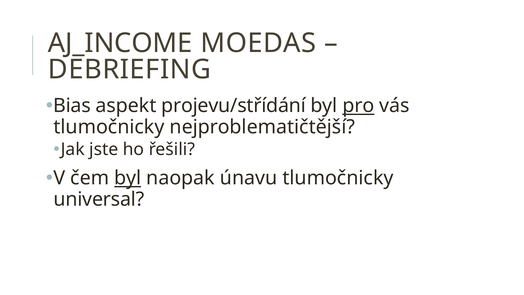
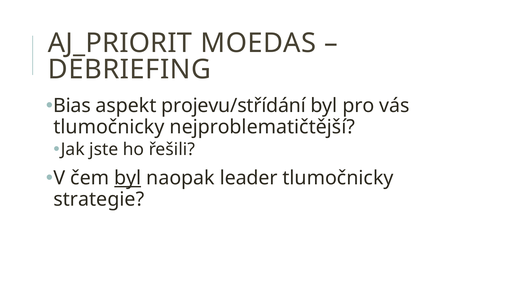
AJ_INCOME: AJ_INCOME -> AJ_PRIORIT (120, 43)
pro underline: present -> none (358, 106)
únavu: únavu -> leader (249, 178)
universal: universal -> strategie (99, 199)
